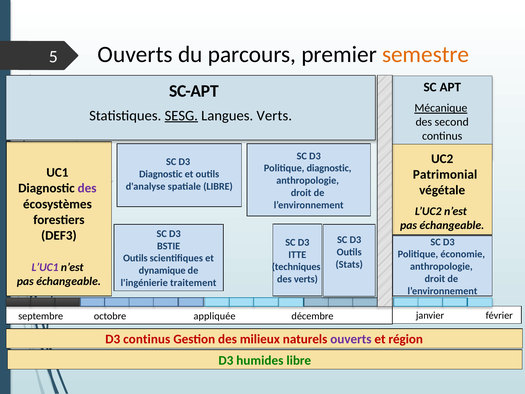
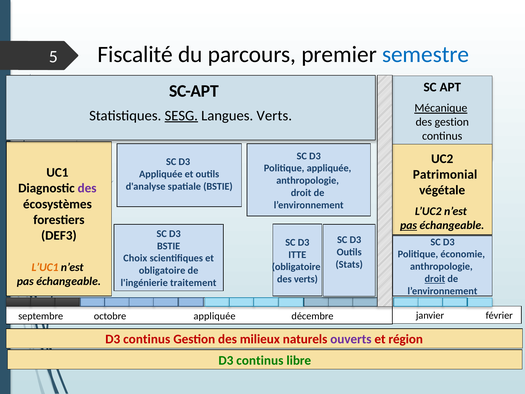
5 Ouverts: Ouverts -> Fiscalité (135, 54)
semestre colour: orange -> blue (426, 54)
des second: second -> gestion (452, 122)
Politique diagnostic: diagnostic -> appliquée (329, 168)
Diagnostic: Diagnostic -> Appliquée (161, 174)
spatiale LIBRE: LIBRE -> BSTIE (218, 186)
pas underline: none -> present (409, 225)
Outils: Outils -> Choix (135, 258)
L’UC1 colour: purple -> orange (45, 267)
techniques: techniques -> obligatoire (296, 267)
dynamique: dynamique -> obligatoire (162, 270)
droit underline: none -> present (435, 279)
humides: humides -> continus (260, 360)
